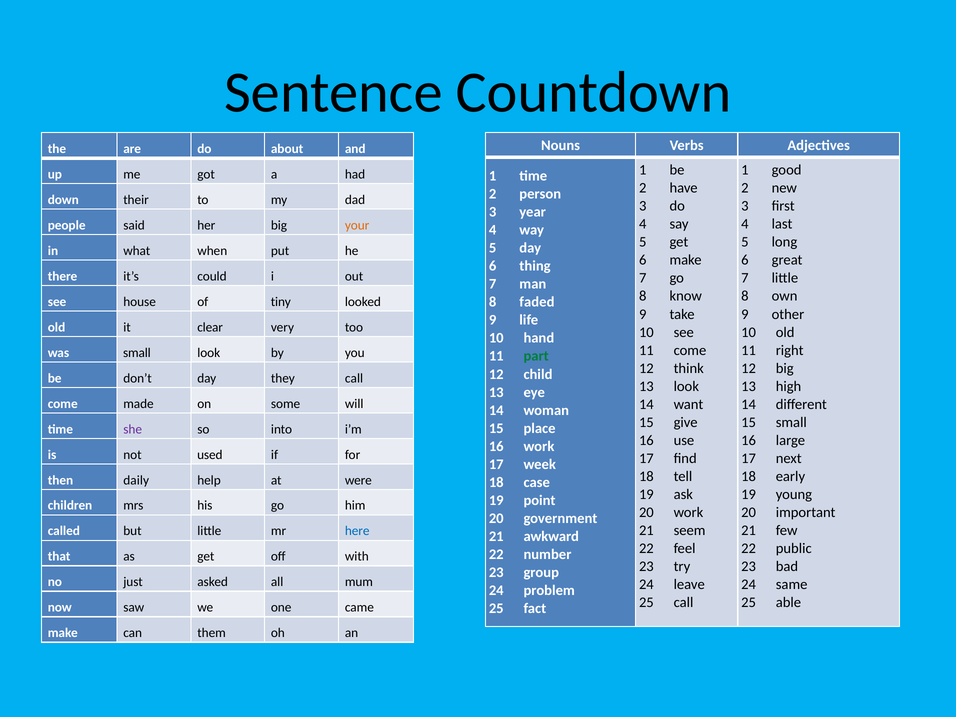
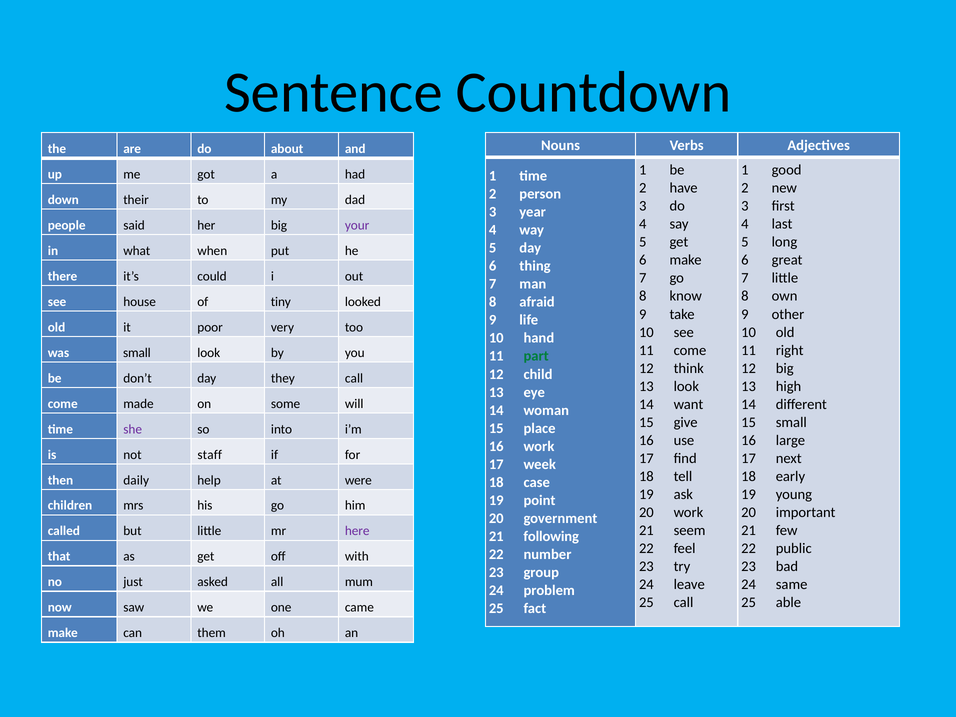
your colour: orange -> purple (357, 225)
faded: faded -> afraid (537, 302)
clear: clear -> poor (210, 327)
used: used -> staff (210, 455)
here colour: blue -> purple (357, 531)
awkward: awkward -> following (551, 536)
